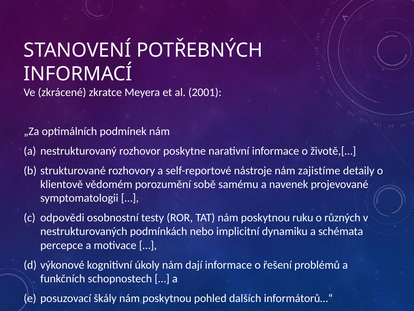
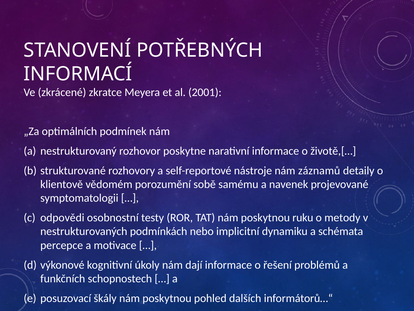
zajistíme: zajistíme -> záznamů (319, 170)
různých: různých -> metody (342, 217)
